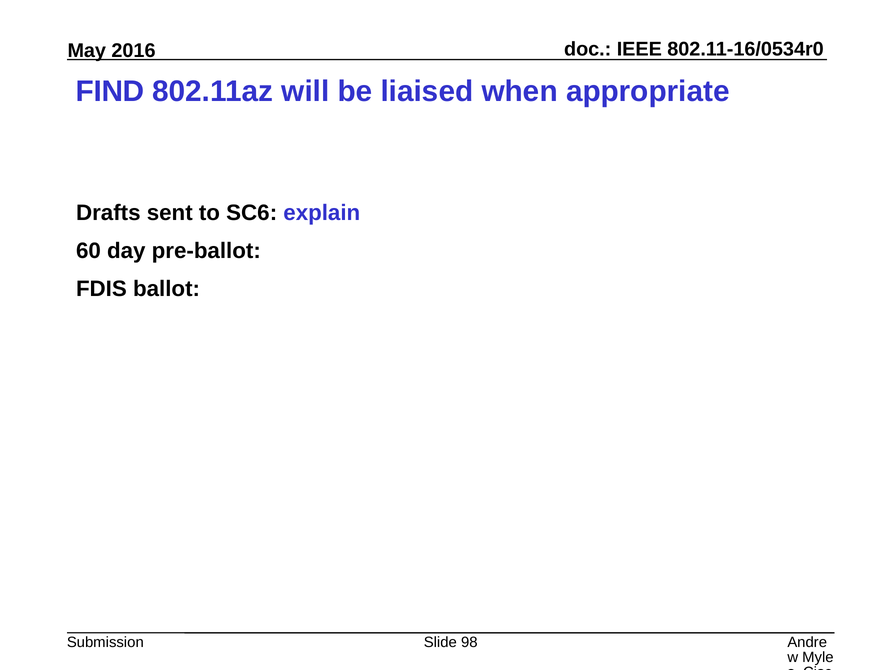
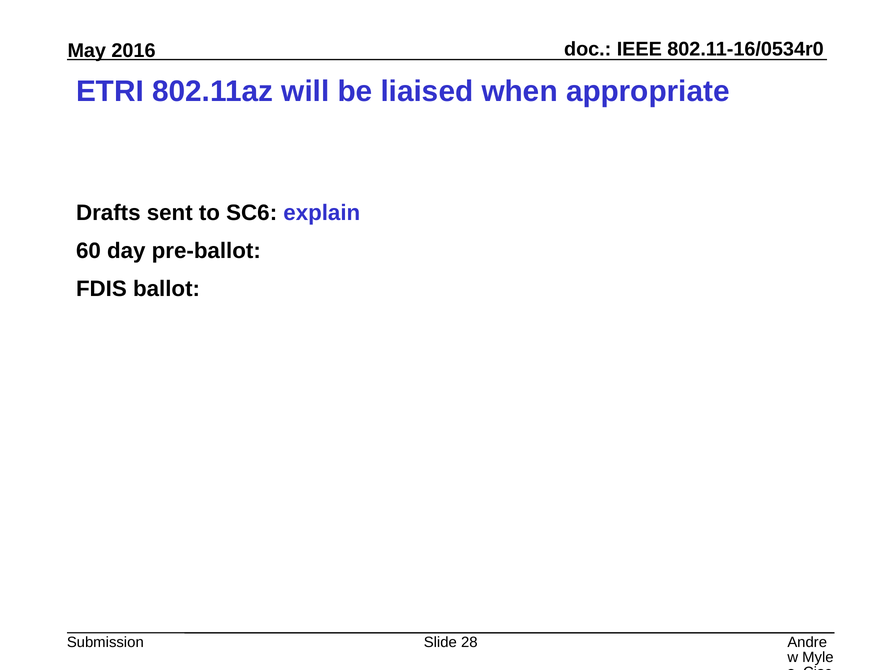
FIND: FIND -> ETRI (110, 92)
98: 98 -> 28 (469, 643)
